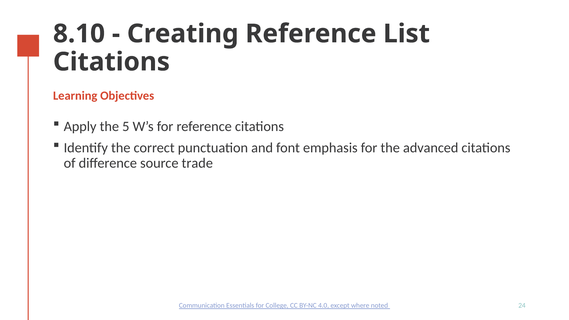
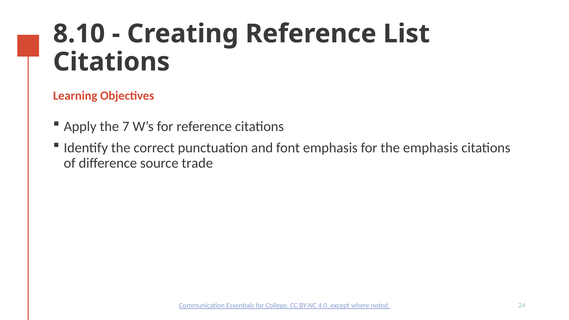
5: 5 -> 7 (126, 126)
the advanced: advanced -> emphasis (431, 148)
